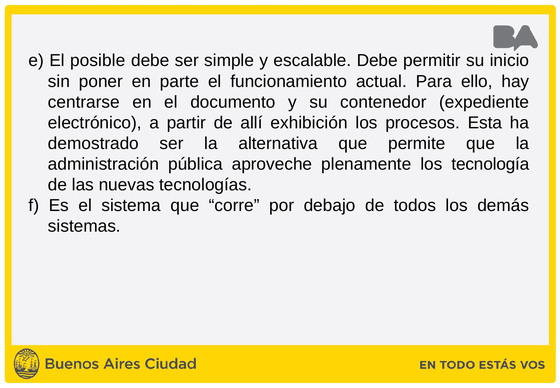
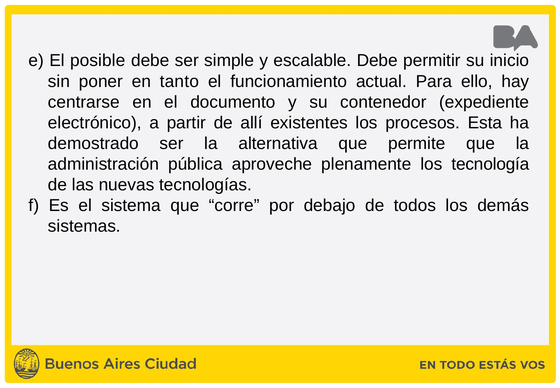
parte: parte -> tanto (179, 81)
exhibición: exhibición -> existentes (309, 123)
